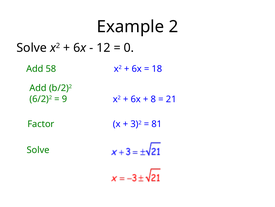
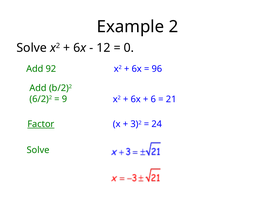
18: 18 -> 96 (157, 69)
58: 58 -> 92 (51, 69)
8: 8 -> 6 (153, 99)
Factor underline: none -> present (41, 124)
81: 81 -> 24 (157, 124)
